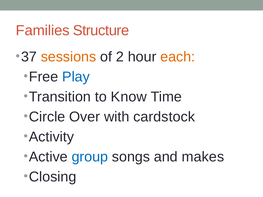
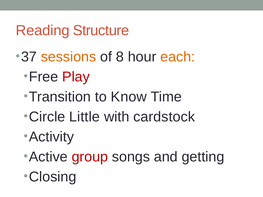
Families: Families -> Reading (43, 31)
2: 2 -> 8 (120, 57)
Play colour: blue -> red (76, 77)
Over: Over -> Little (85, 117)
group colour: blue -> red (90, 157)
makes: makes -> getting (203, 157)
